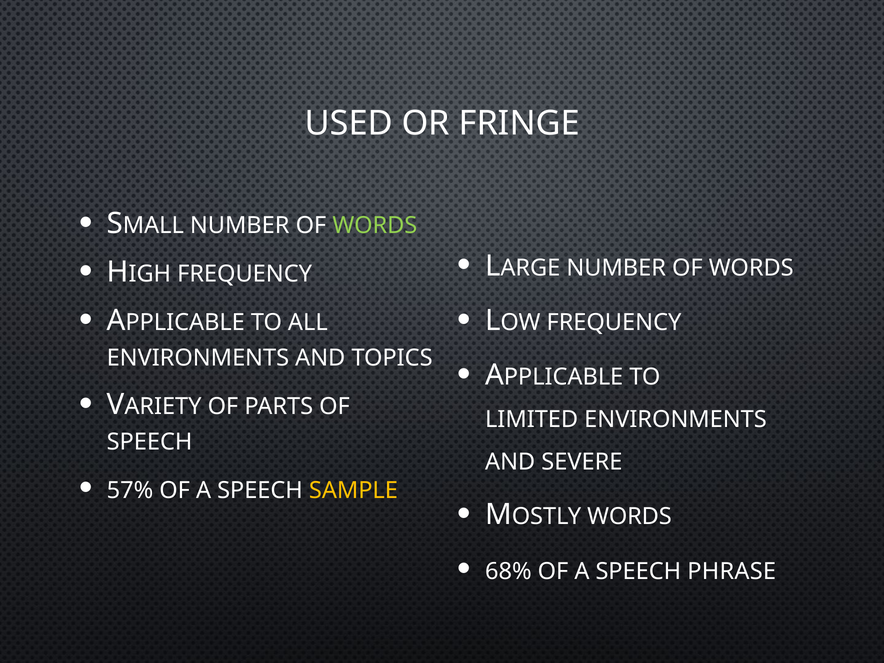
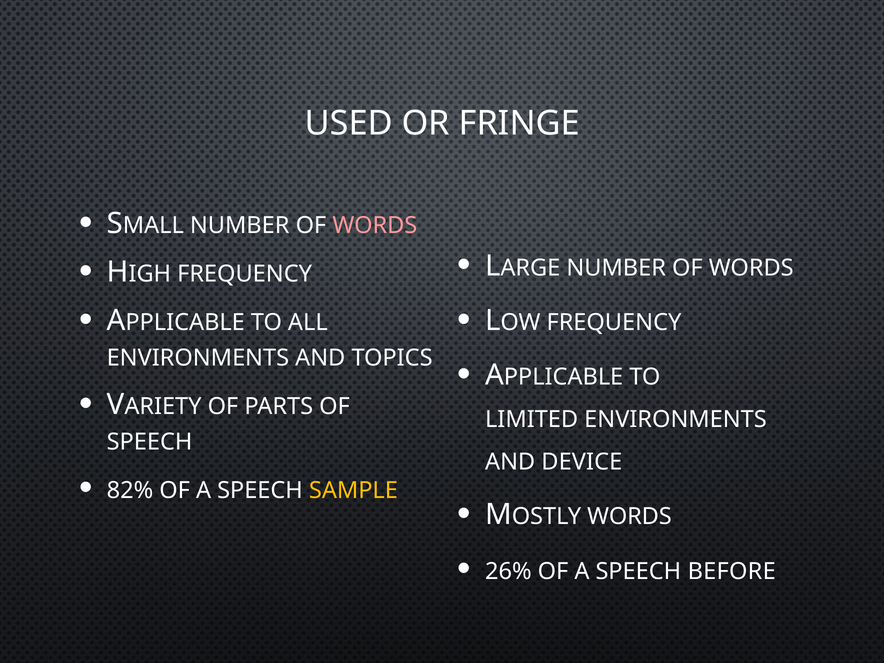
WORDS colour: light green -> pink (375, 225)
SEVERE: SEVERE -> DEVICE (582, 462)
57%: 57% -> 82% (130, 491)
68%: 68% -> 26% (508, 571)
PHRASE: PHRASE -> BEFORE (732, 571)
